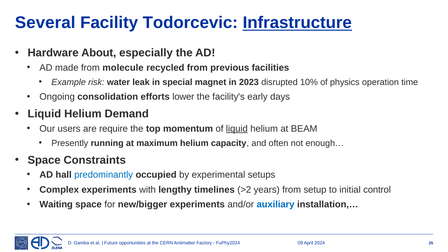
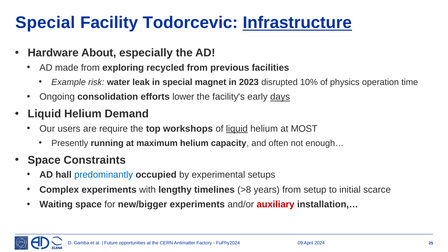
Several: Several -> Special (45, 23)
molecule: molecule -> exploring (123, 68)
days underline: none -> present (280, 97)
momentum: momentum -> workshops (188, 129)
BEAM: BEAM -> MOST (304, 129)
>2: >2 -> >8 (244, 190)
control: control -> scarce (377, 190)
auxiliary colour: blue -> red (276, 205)
